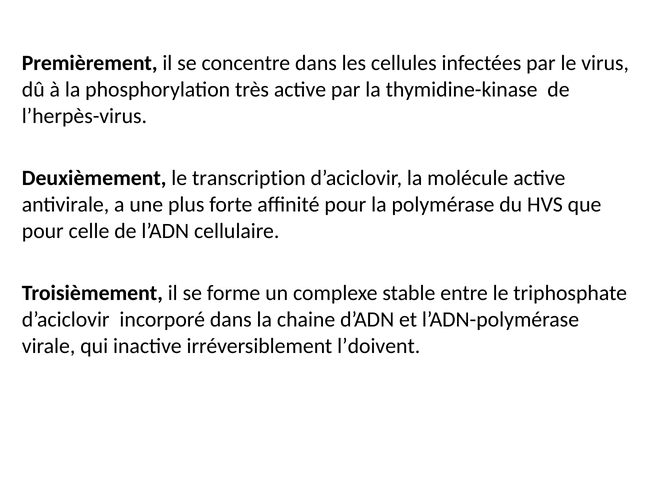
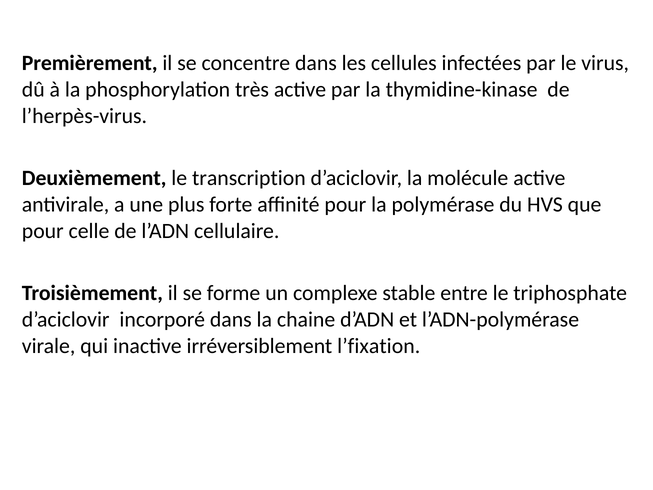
l’doivent: l’doivent -> l’fixation (379, 346)
